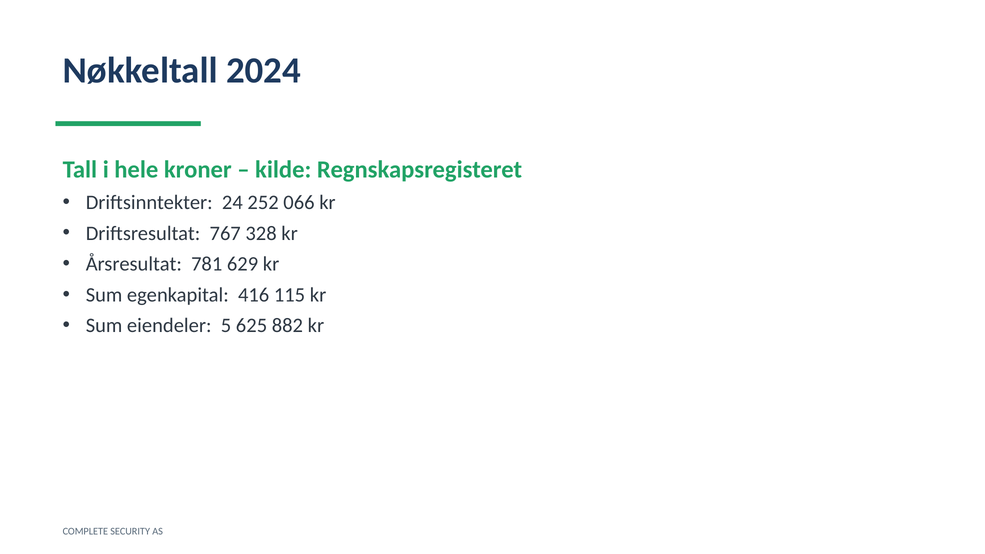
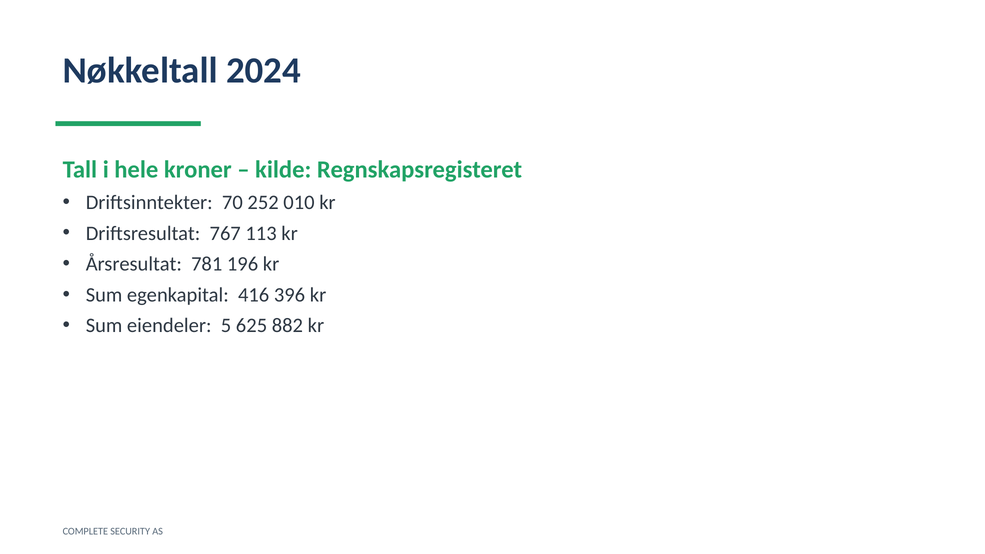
24: 24 -> 70 (232, 203)
066: 066 -> 010 (299, 203)
328: 328 -> 113 (261, 233)
629: 629 -> 196 (243, 264)
115: 115 -> 396 (290, 295)
